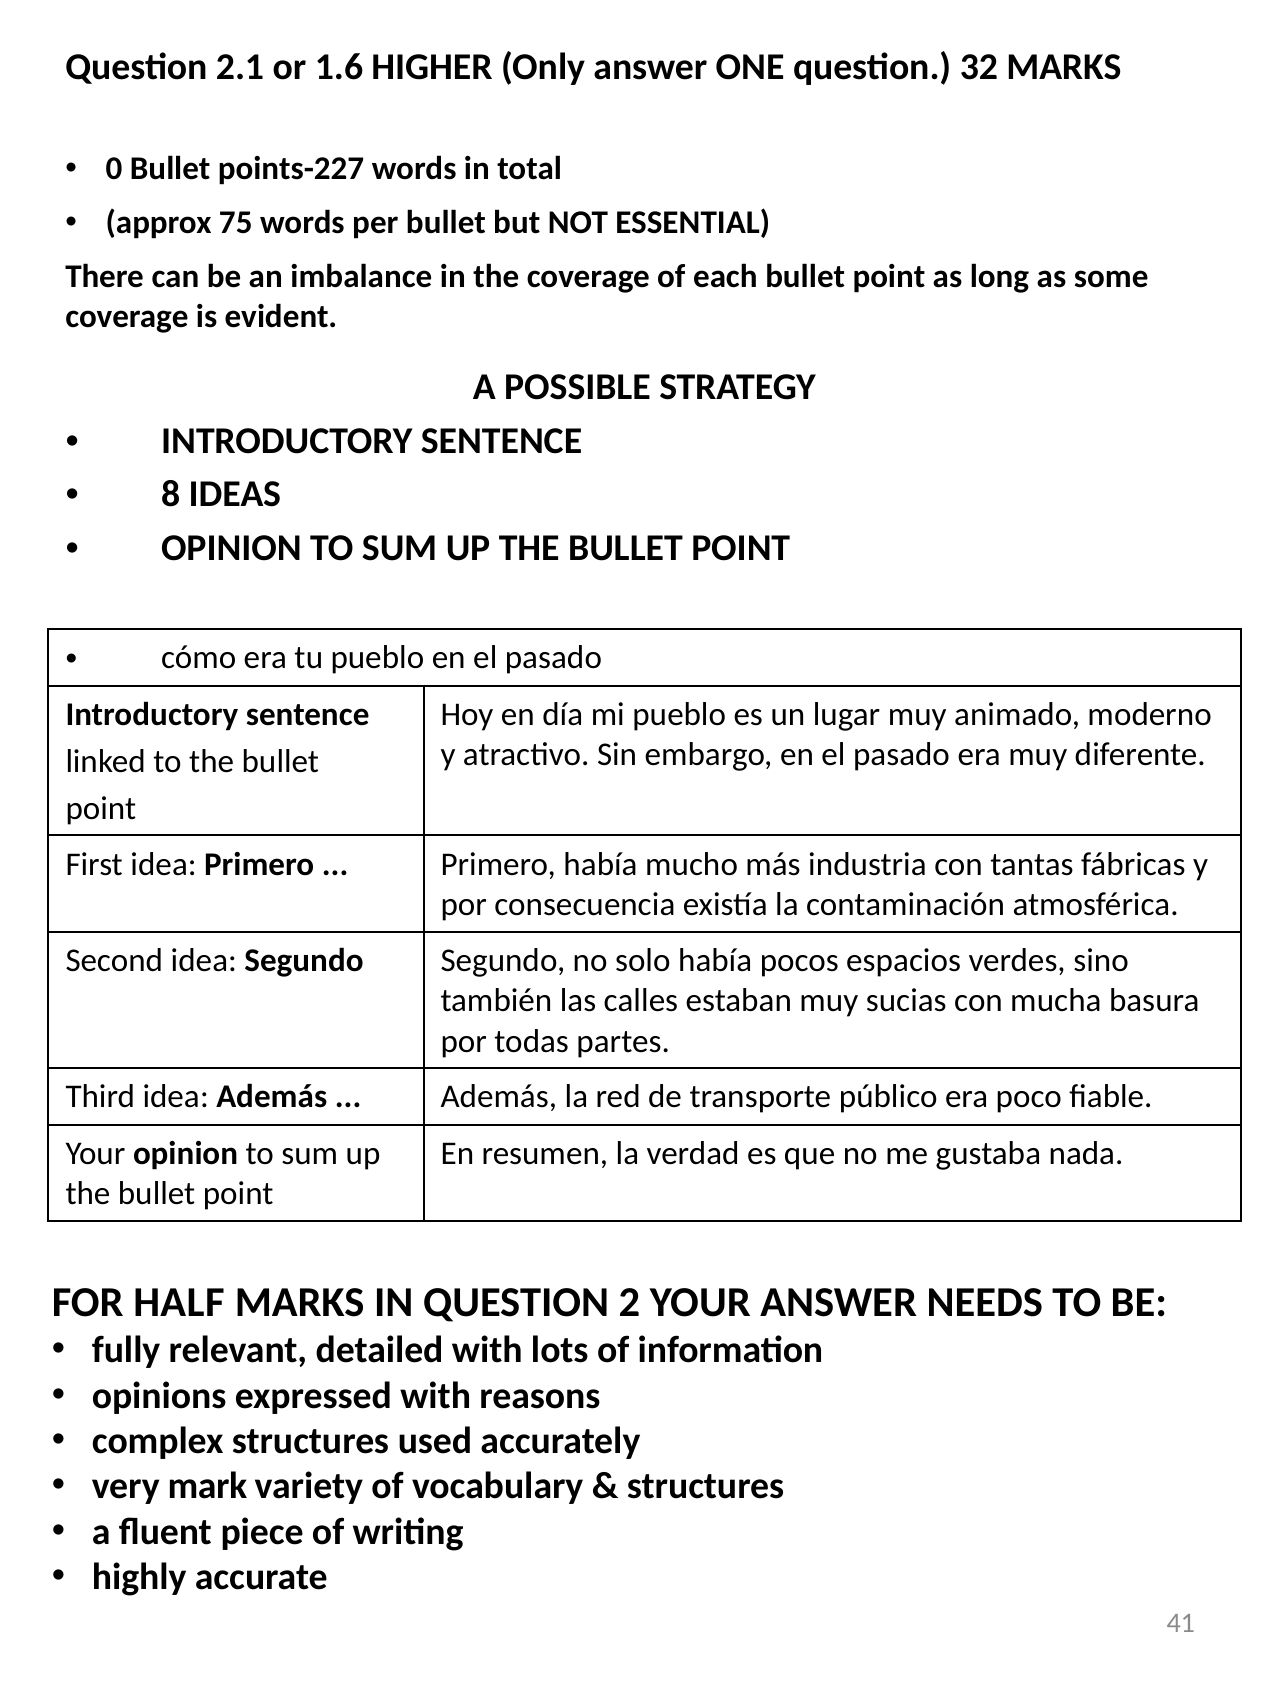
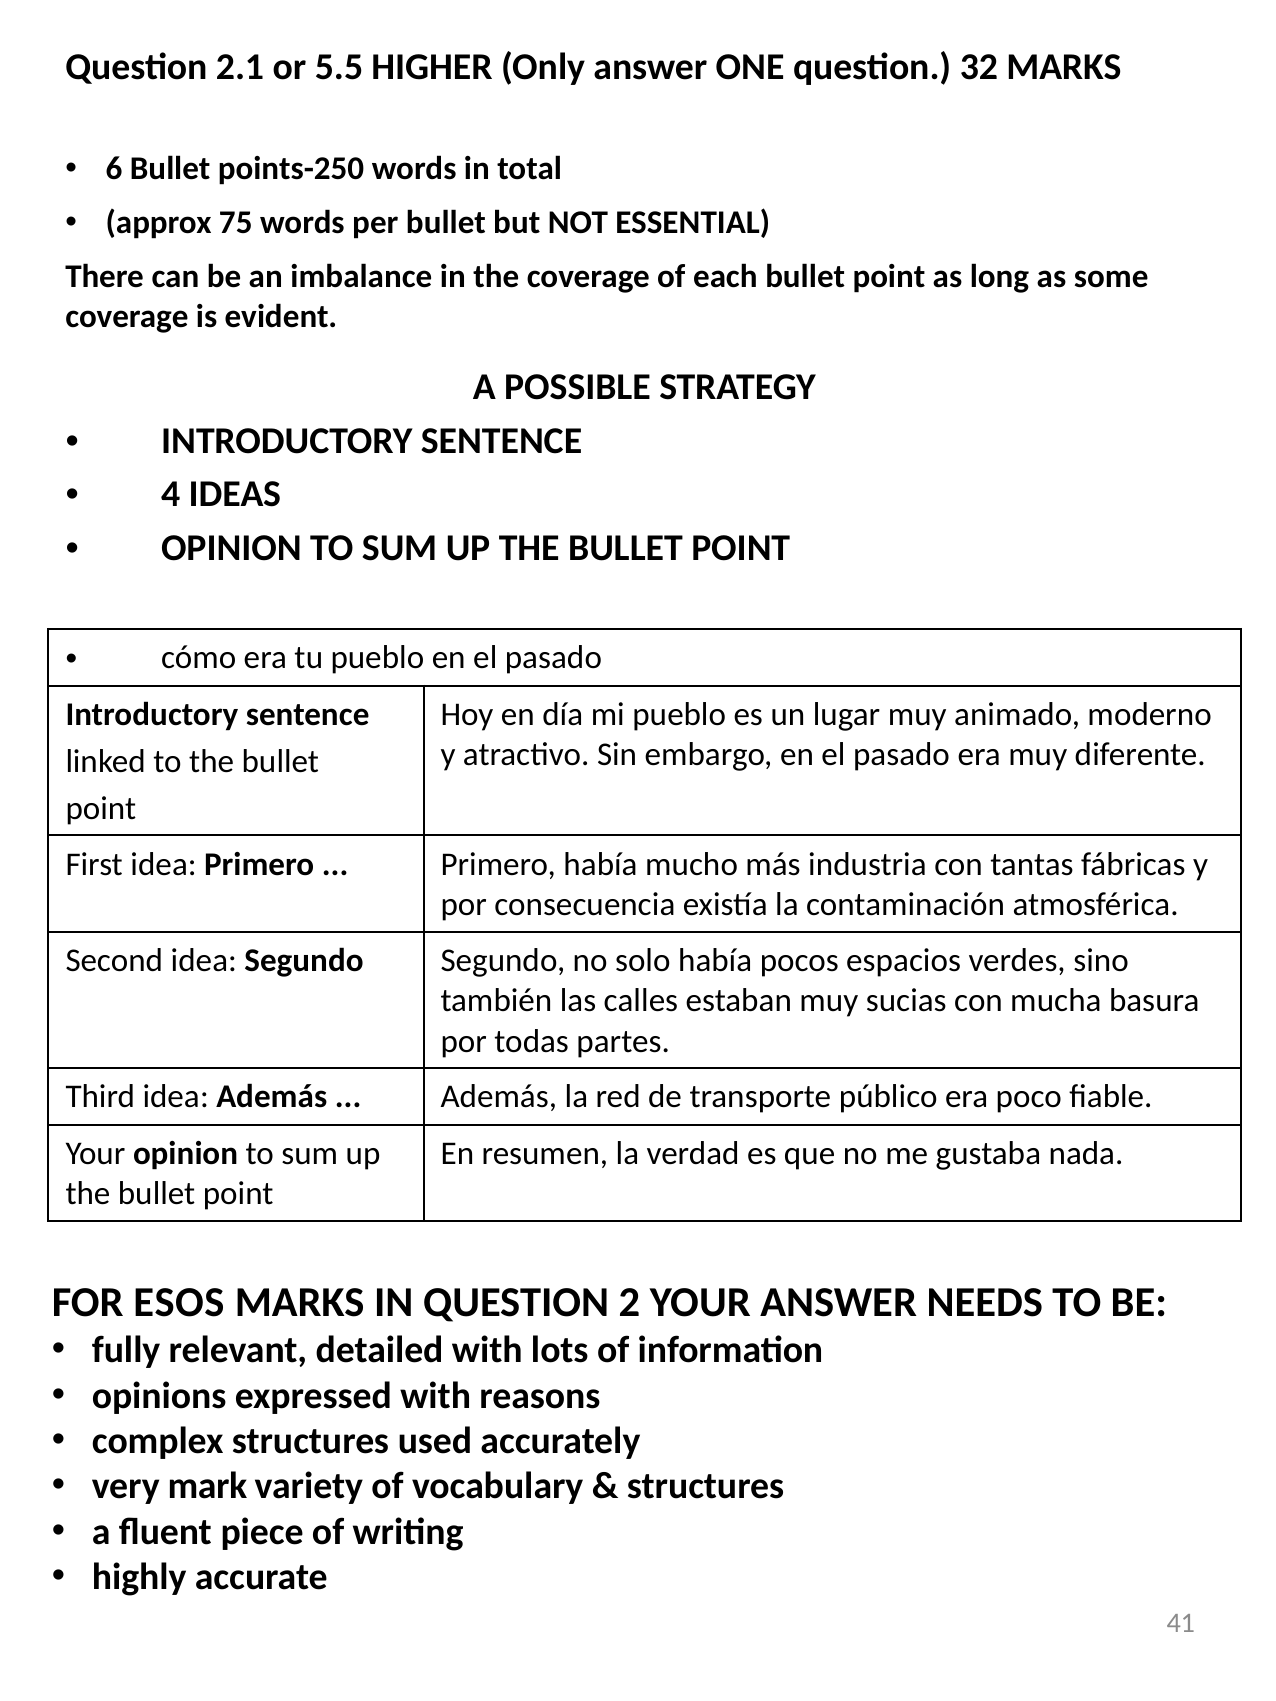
1.6: 1.6 -> 5.5 (339, 67)
0: 0 -> 6 (114, 169)
points-227: points-227 -> points-250 (291, 169)
8: 8 -> 4 (171, 495)
HALF: HALF -> ESOS (179, 1303)
